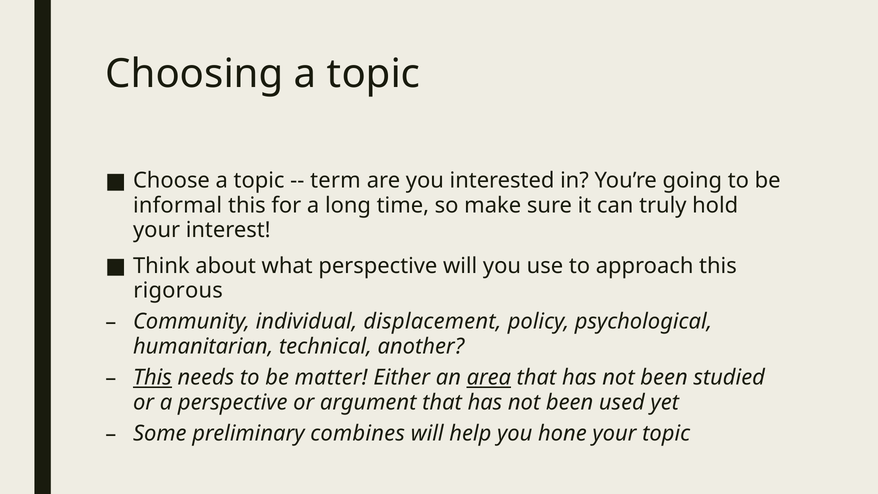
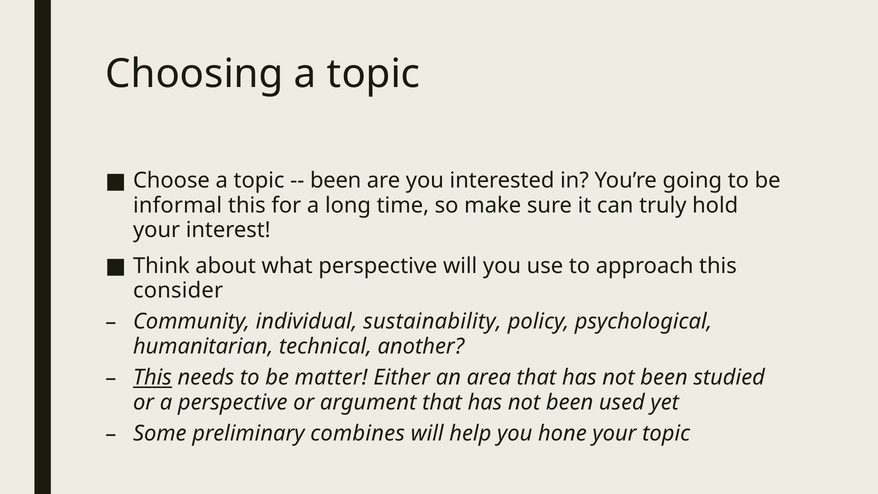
term: term -> been (336, 180)
rigorous: rigorous -> consider (178, 290)
displacement: displacement -> sustainability (432, 322)
area underline: present -> none (489, 378)
